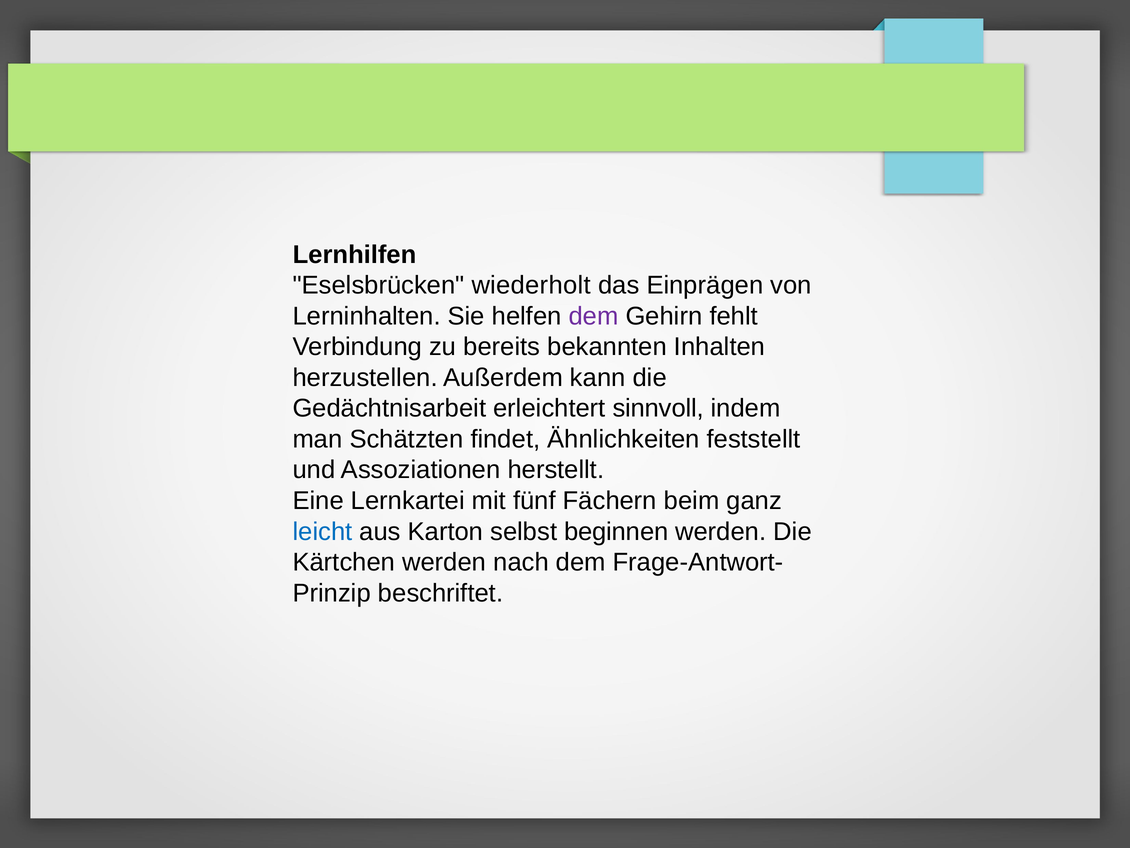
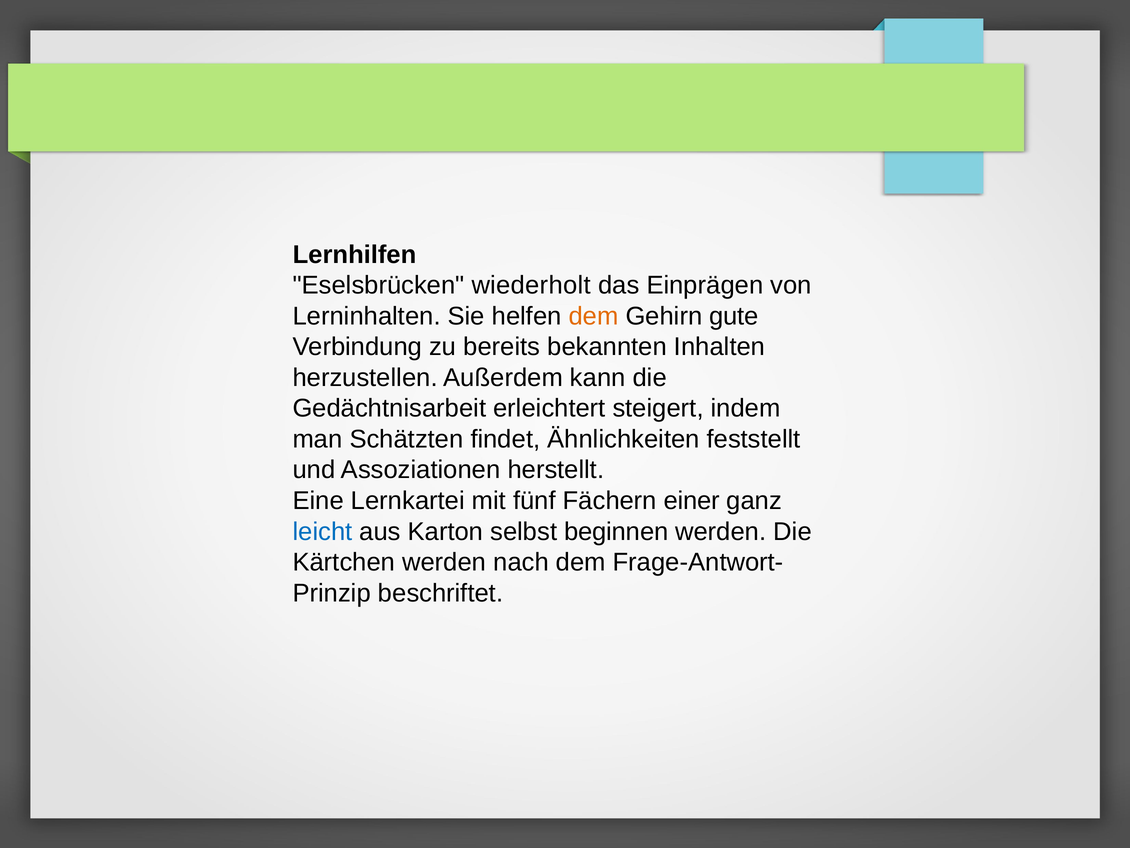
dem colour: purple -> orange (594, 316)
fehlt: fehlt -> gute (734, 316)
sinnvoll: sinnvoll -> steigert (658, 408)
beim: beim -> einer (692, 500)
